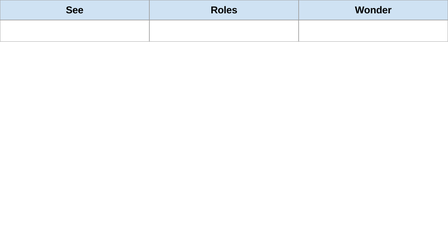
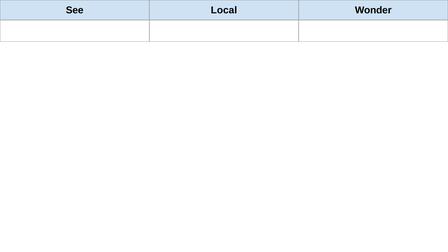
Roles: Roles -> Local (224, 10)
